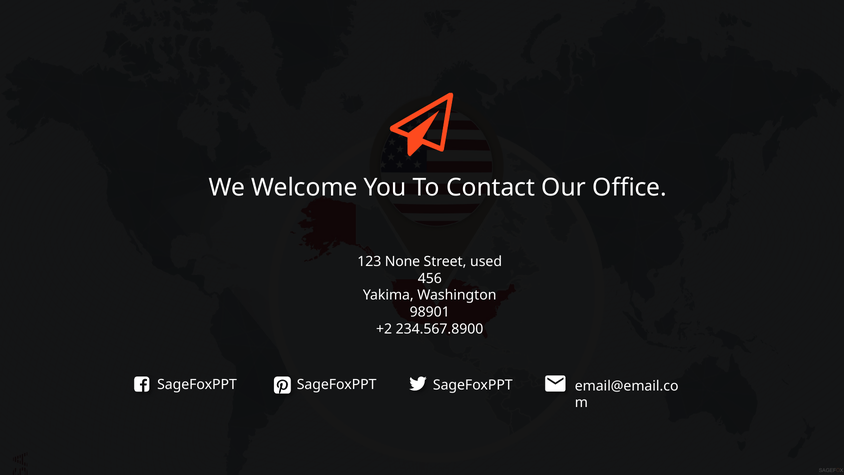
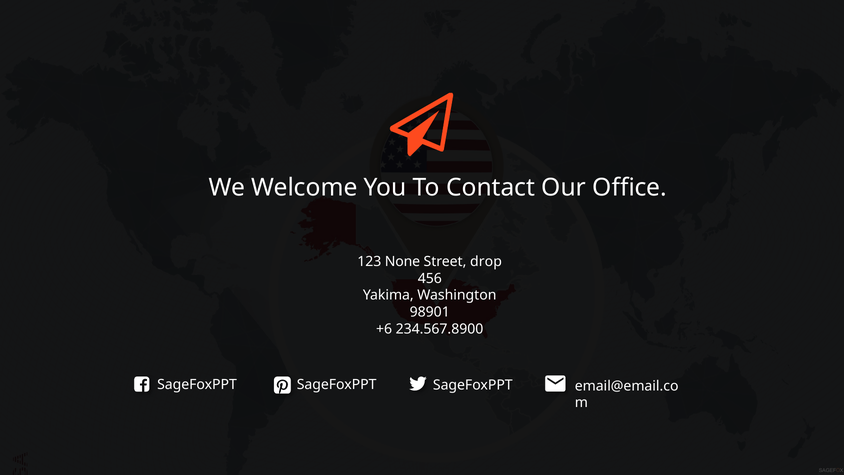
used: used -> drop (486, 261)
+2: +2 -> +6 (384, 329)
